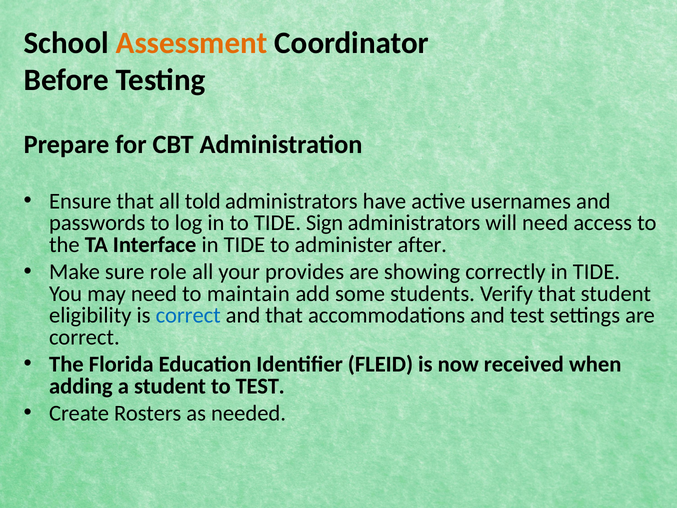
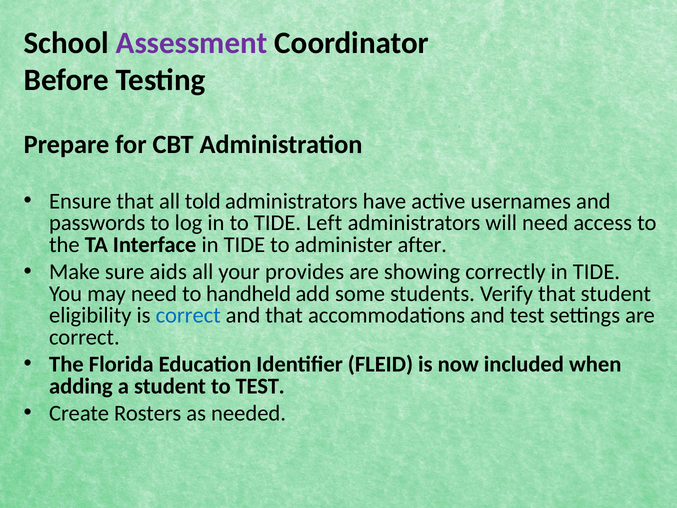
Assessment colour: orange -> purple (192, 43)
Sign: Sign -> Left (324, 223)
role: role -> aids (168, 272)
maintain: maintain -> handheld (249, 294)
received: received -> included (524, 364)
